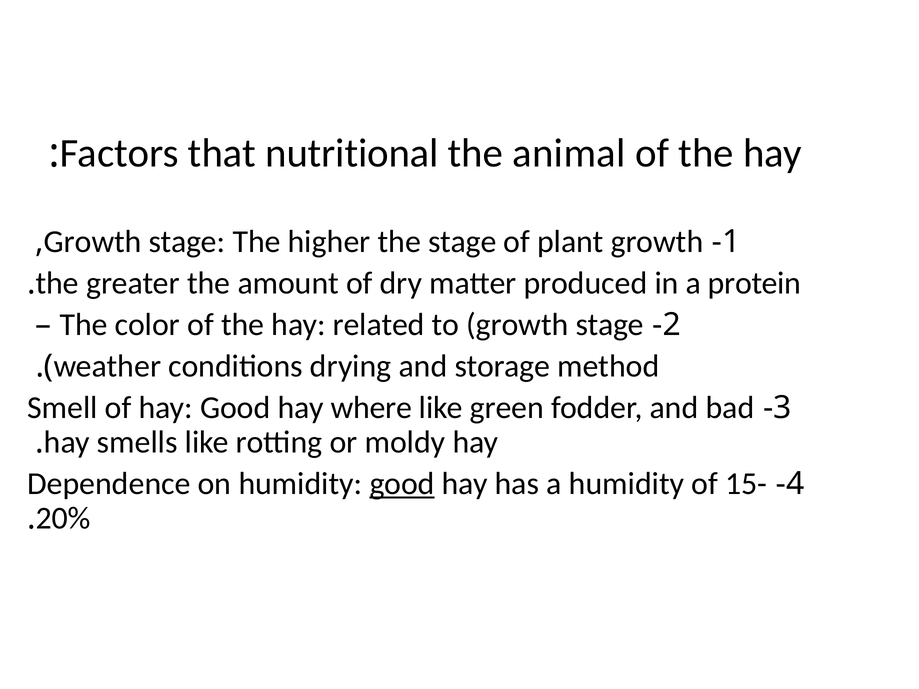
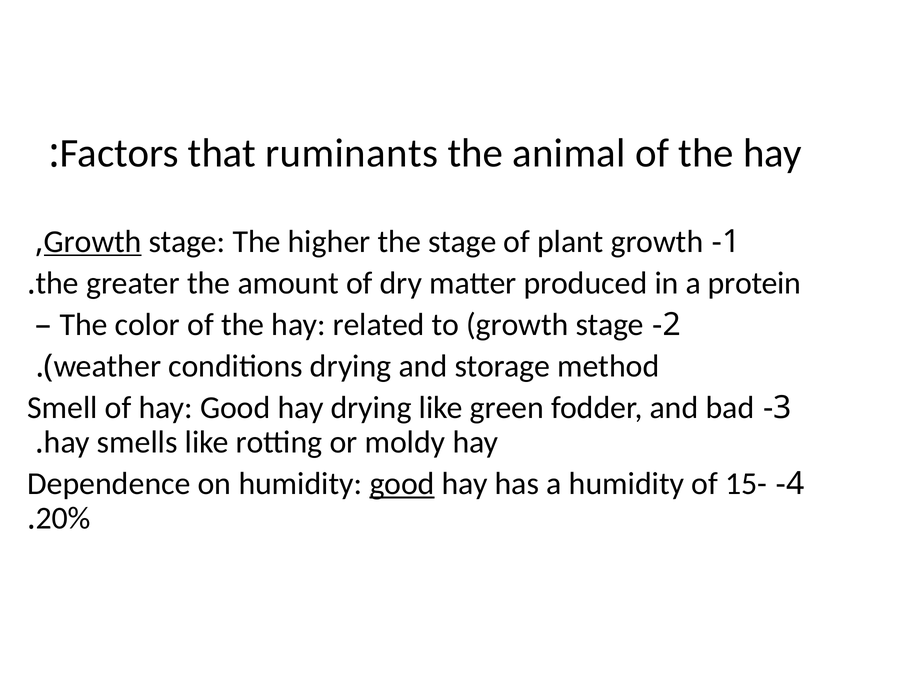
nutritional: nutritional -> ruminants (352, 154)
Growth underline: none -> present (93, 242)
hay where: where -> drying (371, 408)
